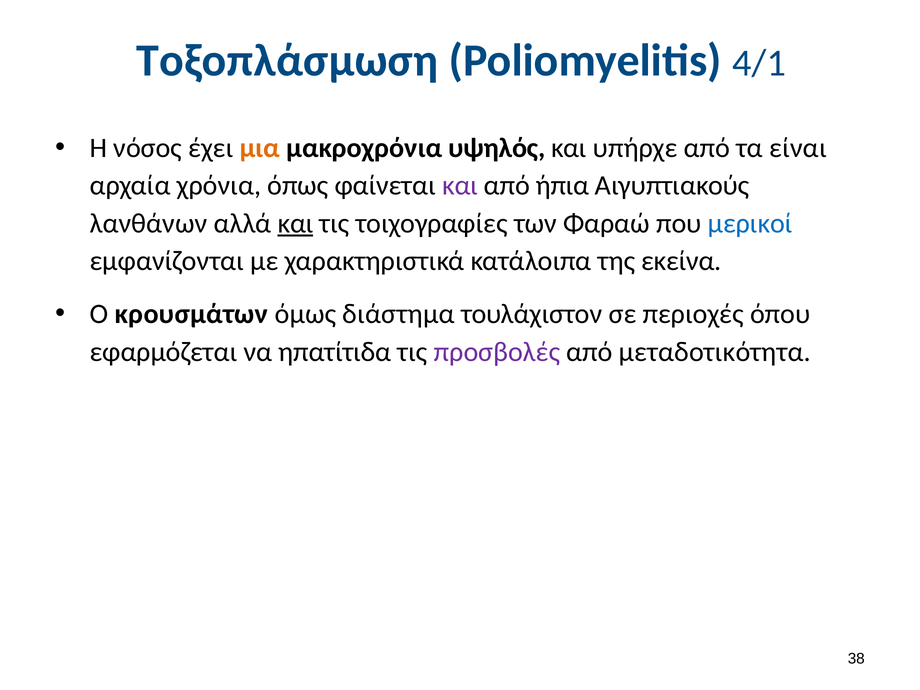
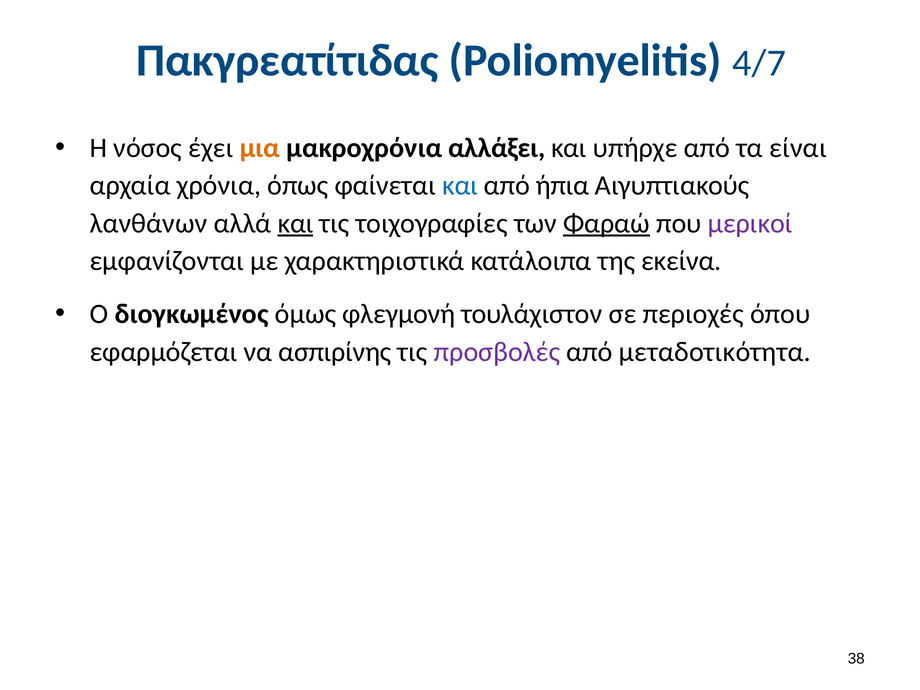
Τοξοπλάσμωση: Τοξοπλάσμωση -> Πακγρεατίτιδας (287, 61)
4/1: 4/1 -> 4/7 (759, 63)
υψηλός: υψηλός -> αλλάξει (497, 148)
και colour: purple -> blue (460, 186)
Φαραώ underline: none -> present (606, 223)
μερικοί colour: blue -> purple (750, 223)
κρουσμάτων: κρουσμάτων -> διογκωμένος (191, 314)
διάστημα: διάστημα -> φλεγμονή (399, 314)
ηπατίτιδα: ηπατίτιδα -> ασπιρίνης (335, 352)
